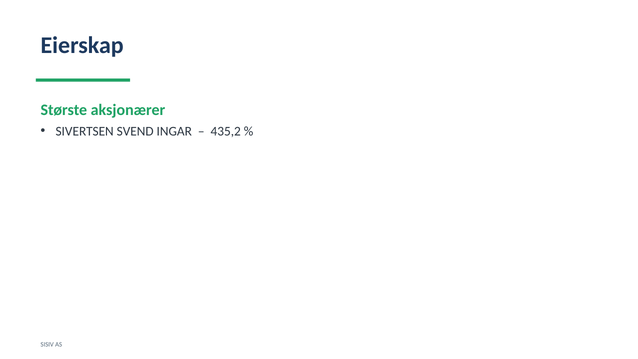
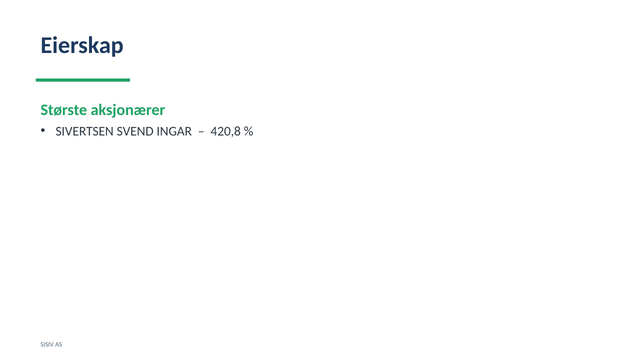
435,2: 435,2 -> 420,8 (226, 131)
